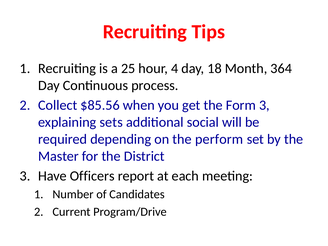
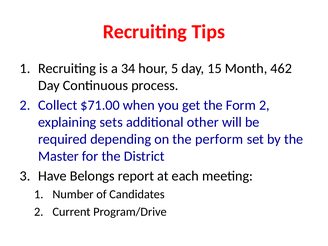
25: 25 -> 34 (128, 69)
4: 4 -> 5 (175, 69)
18: 18 -> 15 (215, 69)
364: 364 -> 462 (281, 69)
$85.56: $85.56 -> $71.00 (100, 105)
Form 3: 3 -> 2 (264, 105)
social: social -> other (203, 122)
Officers: Officers -> Belongs (92, 176)
